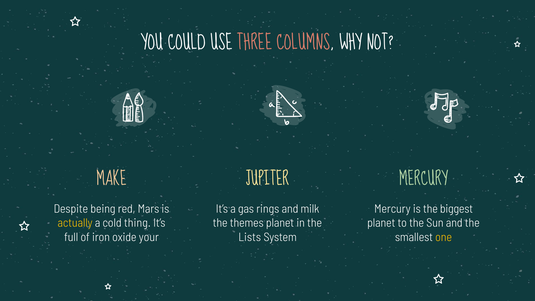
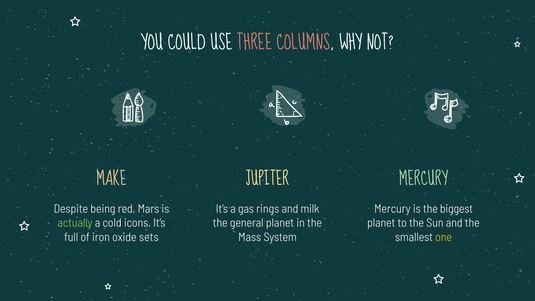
actually colour: yellow -> light green (75, 223)
thing: thing -> icons (137, 223)
themes: themes -> general (247, 223)
your: your -> sets (149, 237)
Lists: Lists -> Mass (250, 237)
